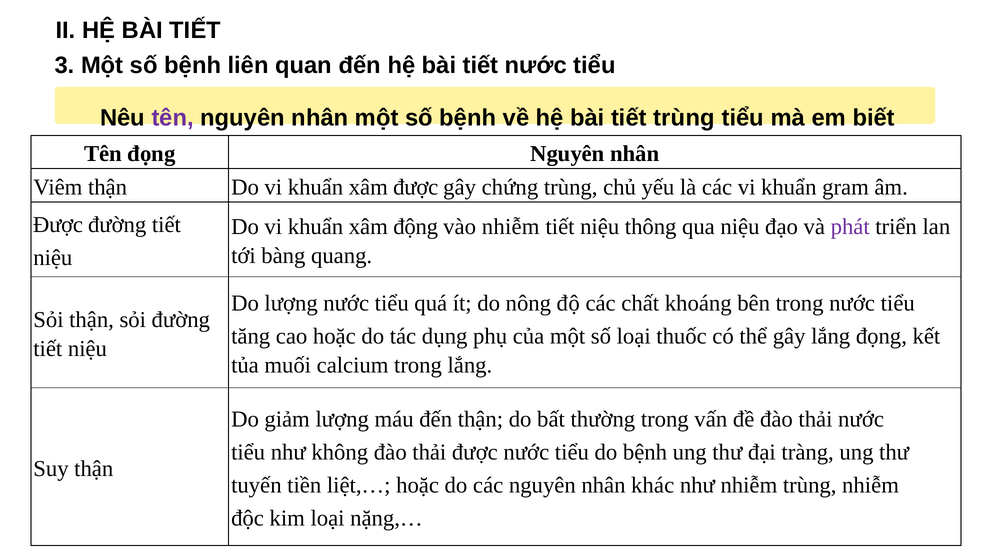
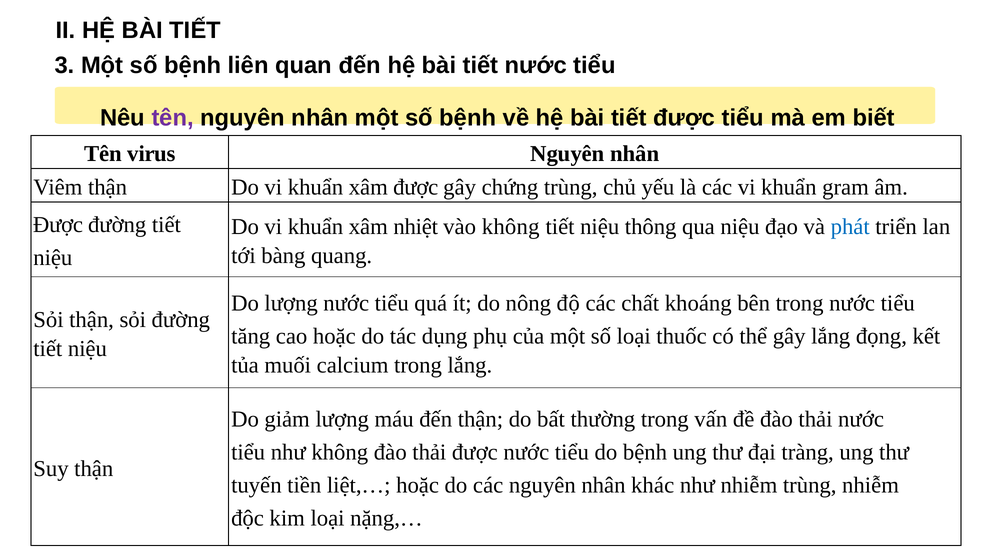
tiết trùng: trùng -> được (684, 118)
Tên đọng: đọng -> virus (152, 154)
động: động -> nhiệt (416, 227)
vào nhiễm: nhiễm -> không (511, 227)
phát colour: purple -> blue (850, 227)
